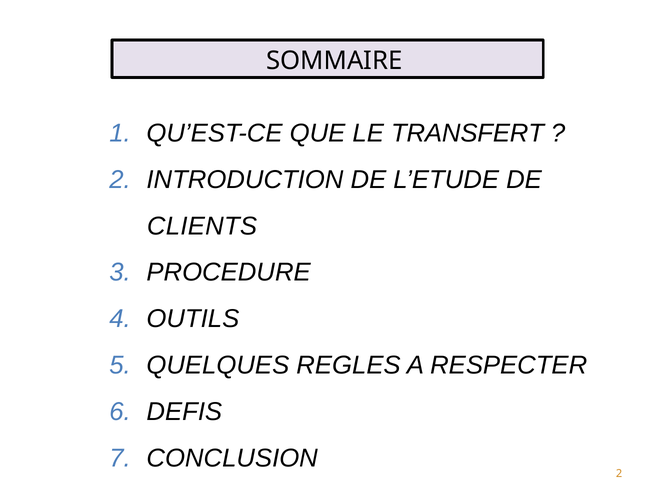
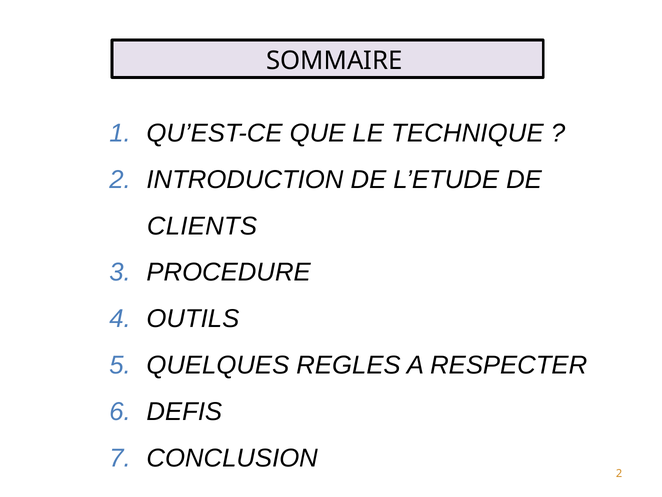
TRANSFERT: TRANSFERT -> TECHNIQUE (467, 133)
